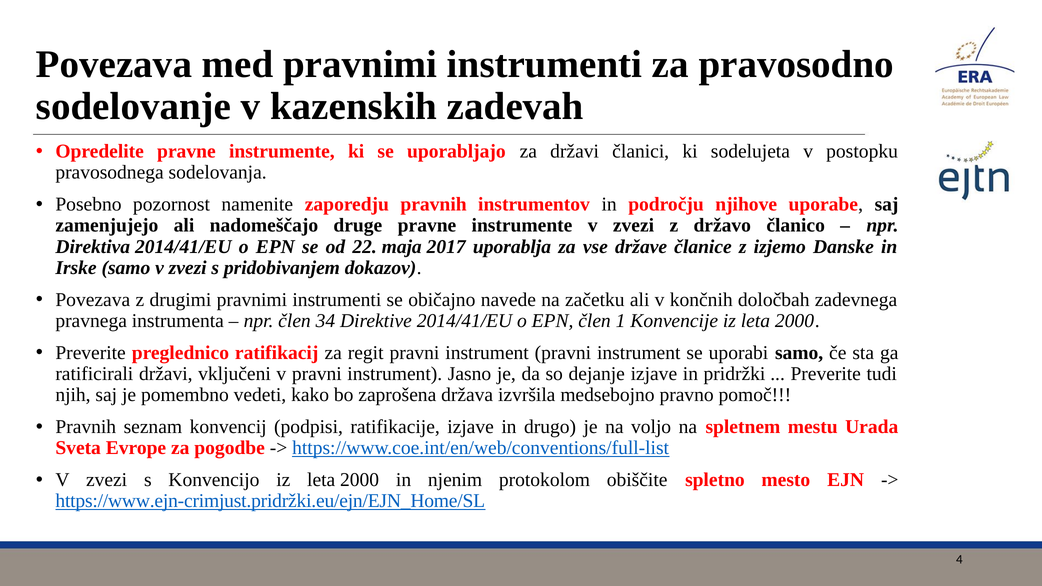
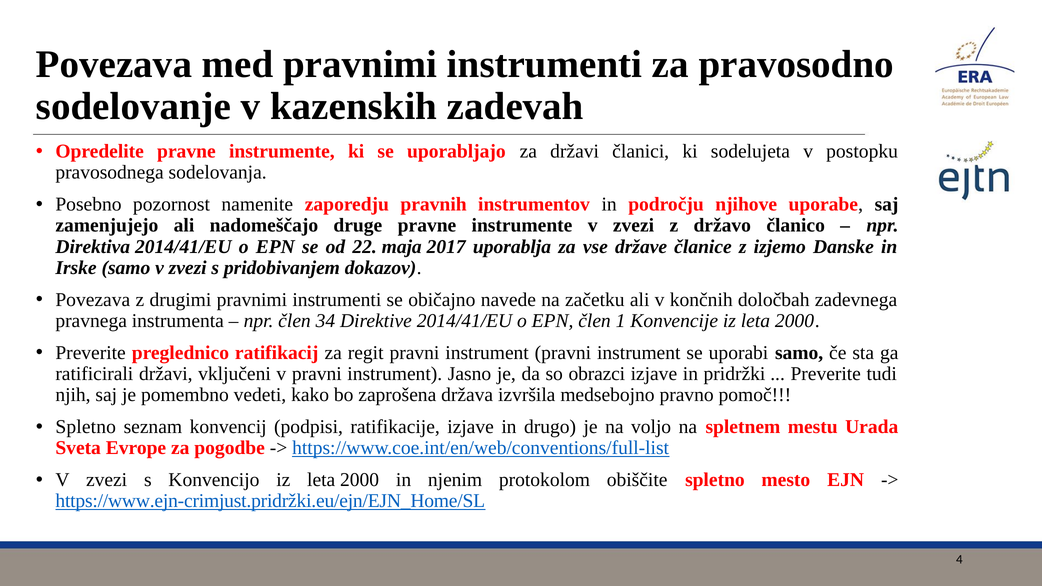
dejanje: dejanje -> obrazci (597, 374)
Pravnih: Pravnih -> Spletno (86, 427)
